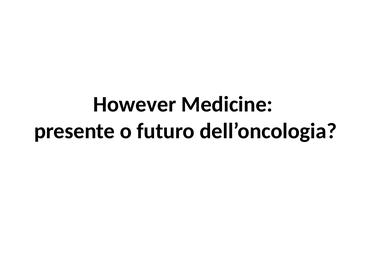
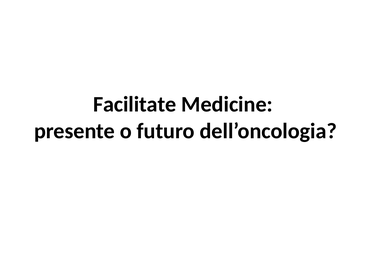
However: However -> Facilitate (135, 105)
